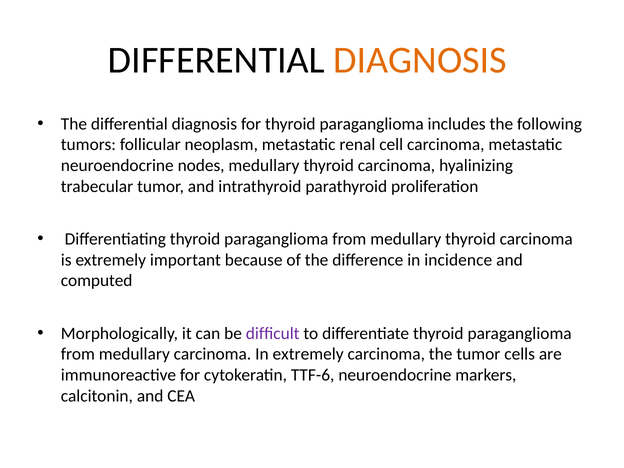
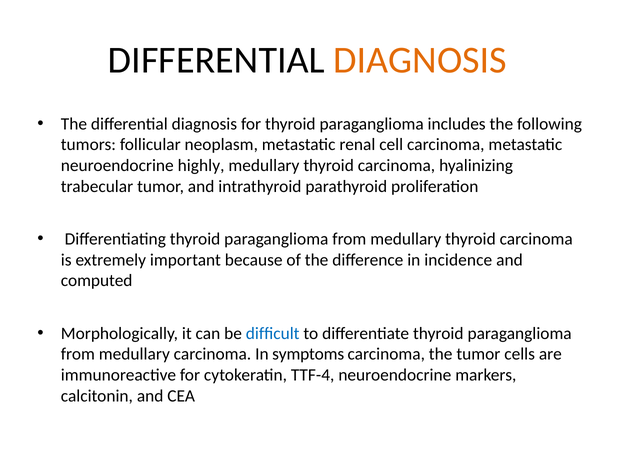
nodes: nodes -> highly (201, 166)
difﬁcult colour: purple -> blue (273, 333)
In extremely: extremely -> symptoms (308, 354)
TTF-6: TTF-6 -> TTF-4 (313, 375)
